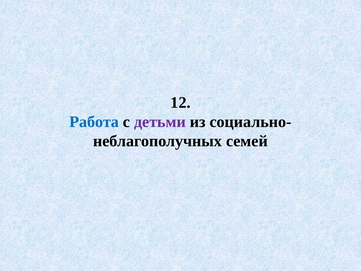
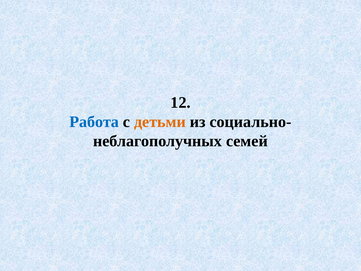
детьми colour: purple -> orange (160, 122)
